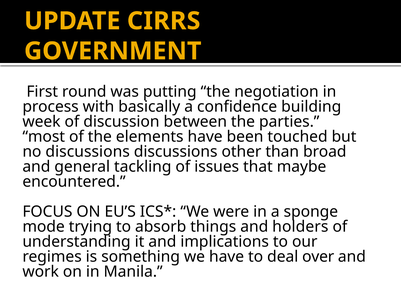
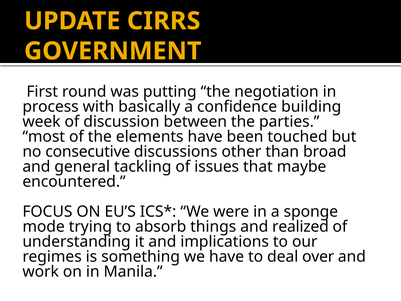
no discussions: discussions -> consecutive (88, 152)
holders: holders -> realized (300, 227)
